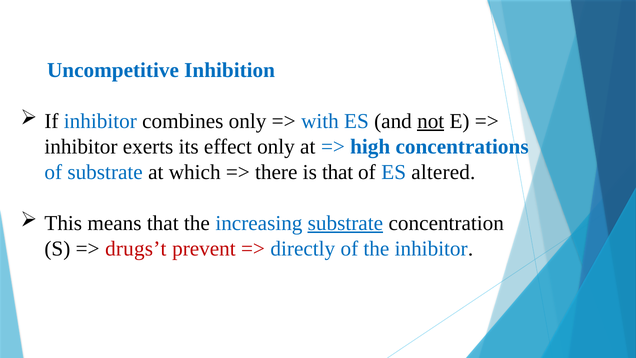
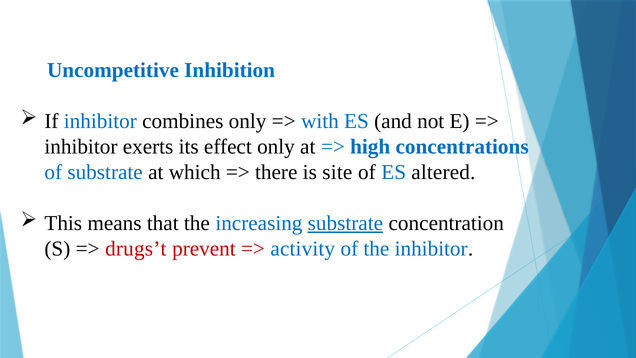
not underline: present -> none (431, 121)
is that: that -> site (337, 172)
directly: directly -> activity (303, 248)
